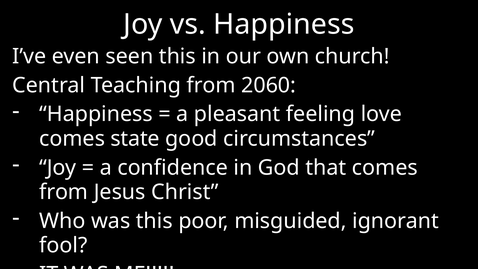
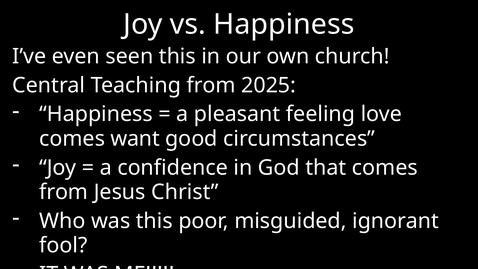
2060: 2060 -> 2025 (269, 85)
state: state -> want (135, 139)
